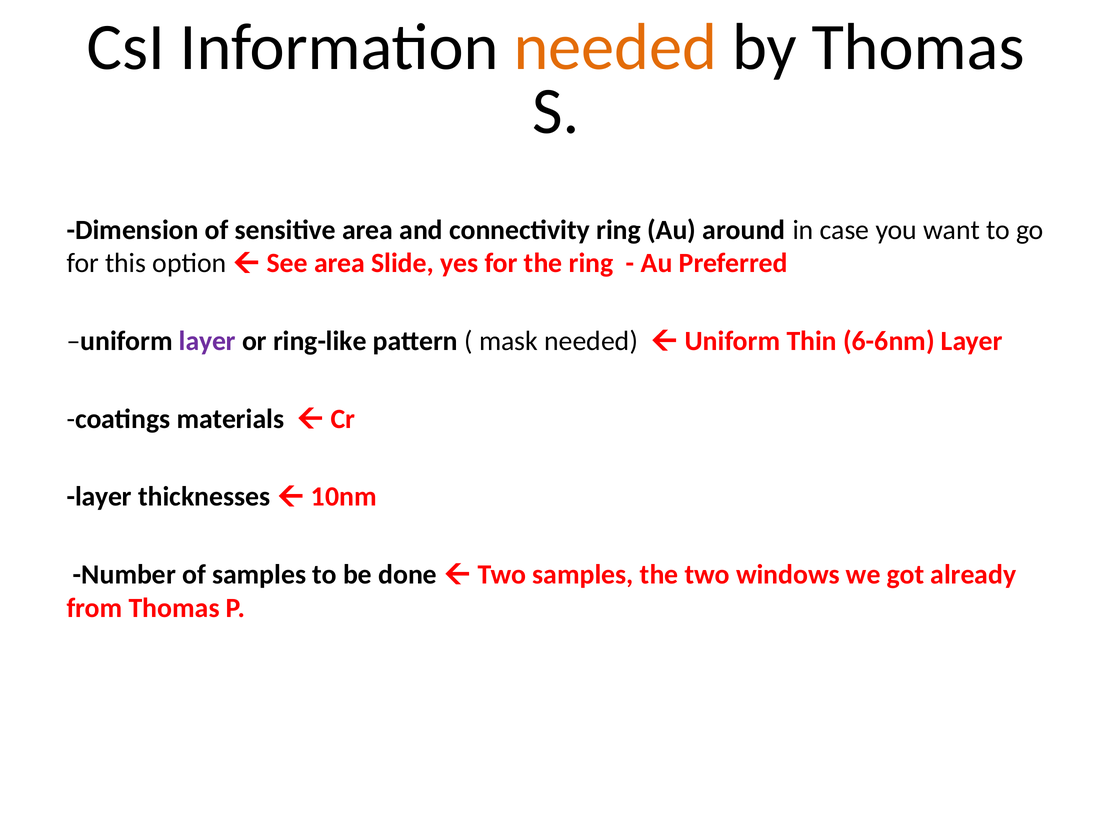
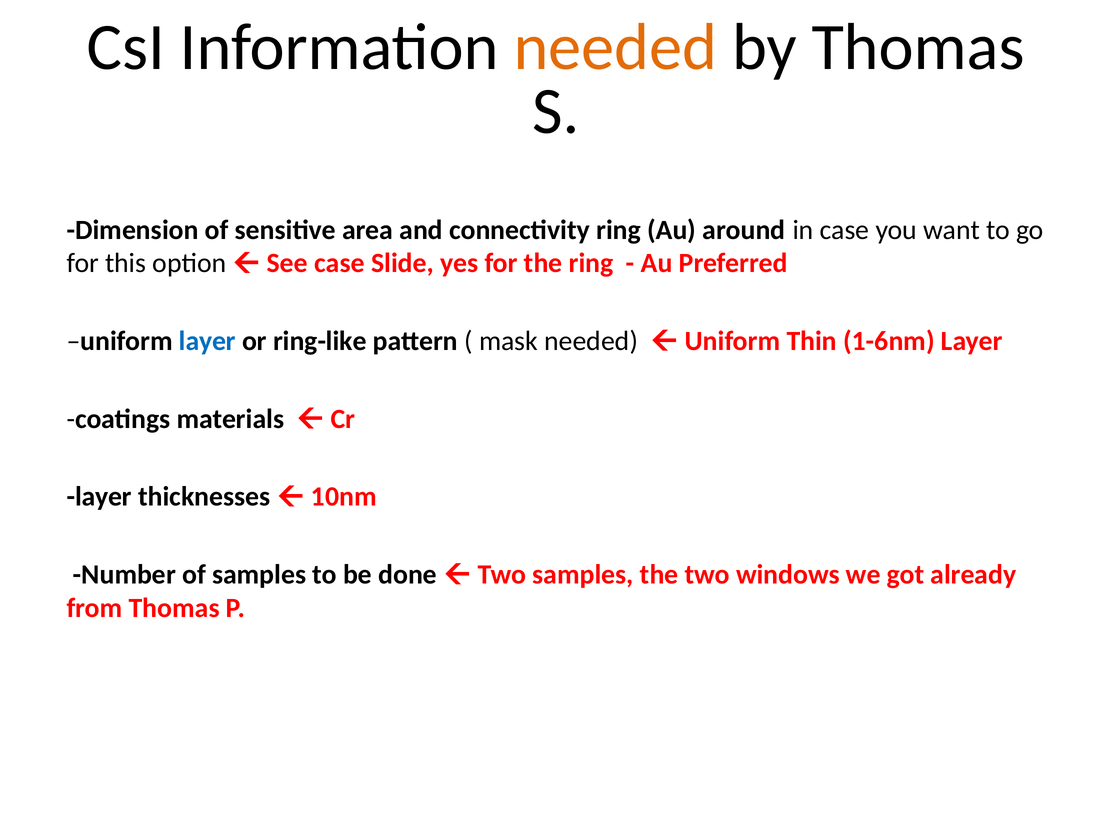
See area: area -> case (339, 263)
layer colour: purple -> blue (207, 341)
6-6nm: 6-6nm -> 1-6nm (889, 341)
